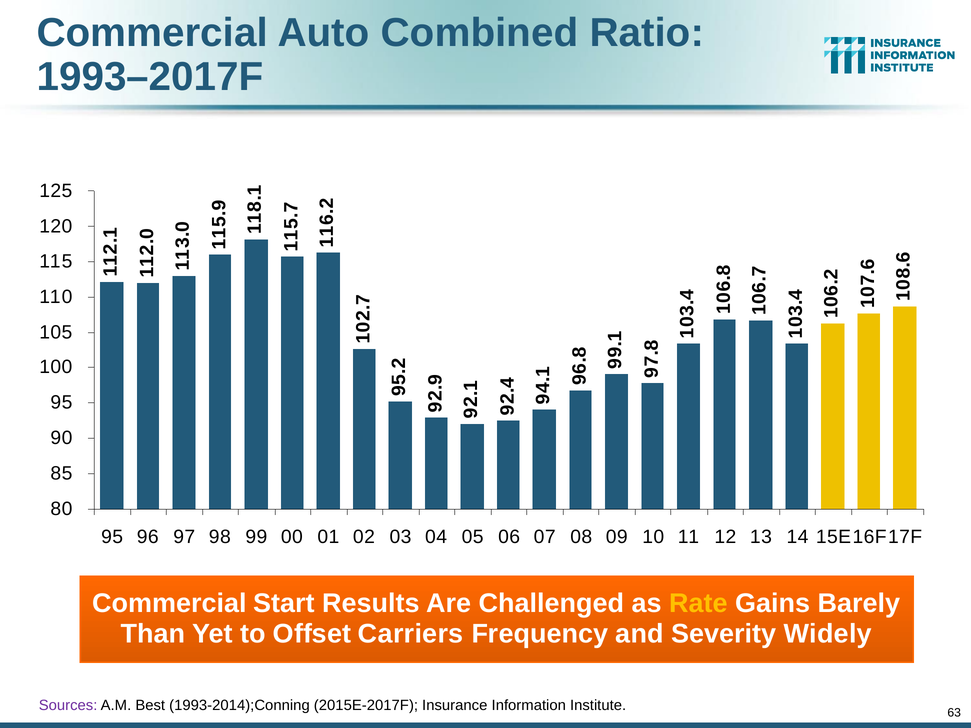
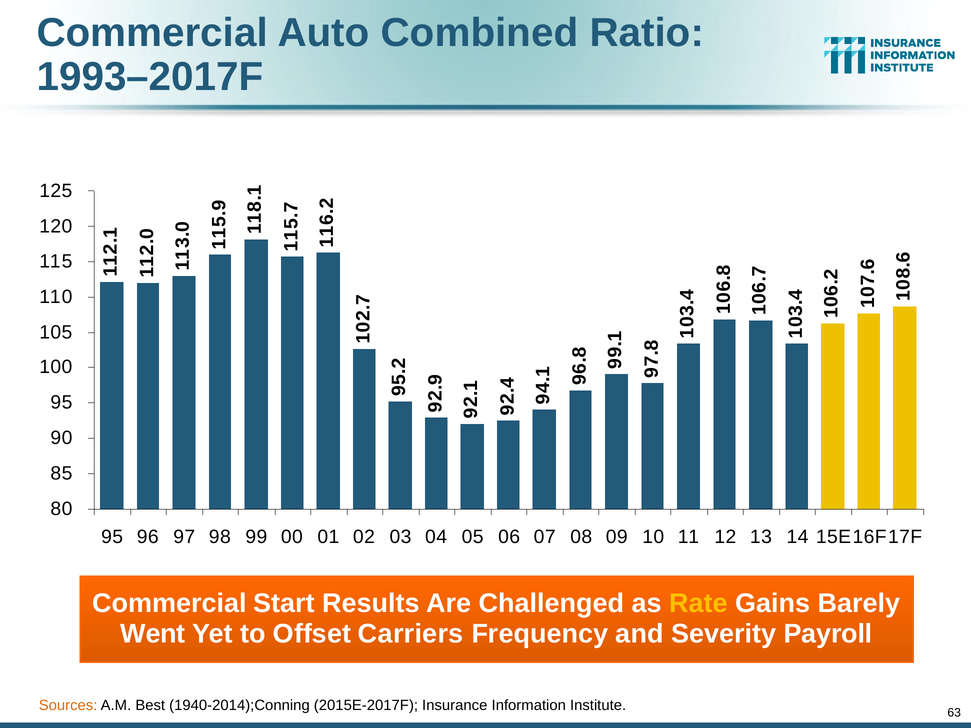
Than: Than -> Went (153, 634)
Widely: Widely -> Payroll (828, 634)
Sources colour: purple -> orange (68, 706)
1993-2014);Conning: 1993-2014);Conning -> 1940-2014);Conning (239, 706)
